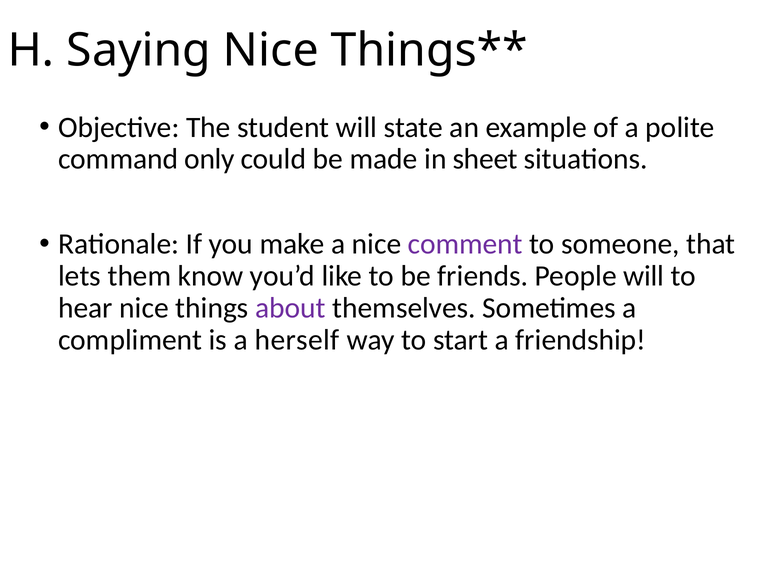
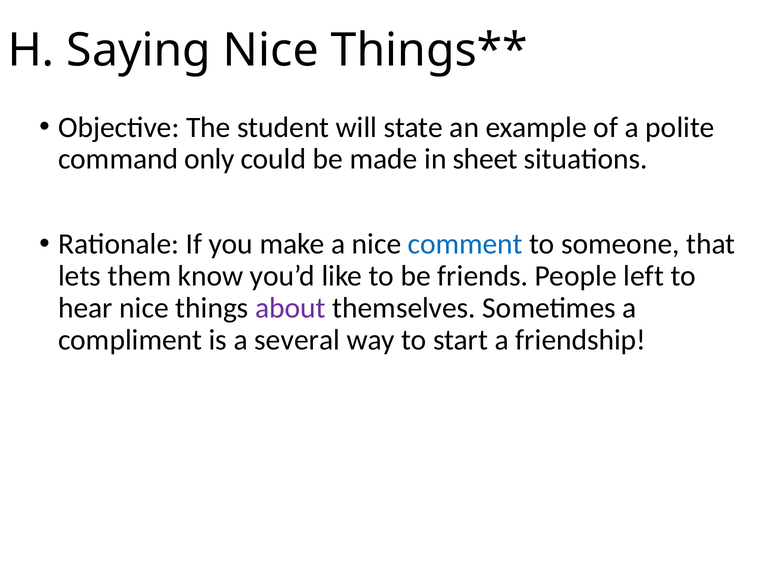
comment colour: purple -> blue (465, 244)
People will: will -> left (644, 276)
herself: herself -> several (297, 340)
